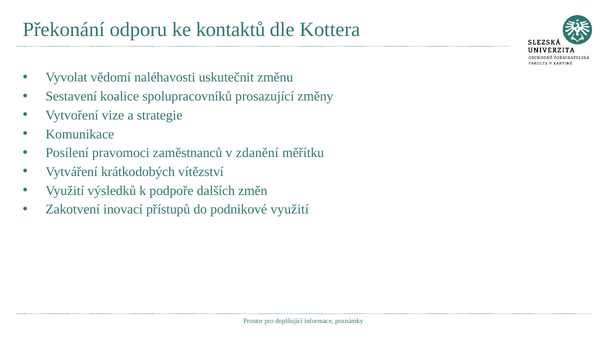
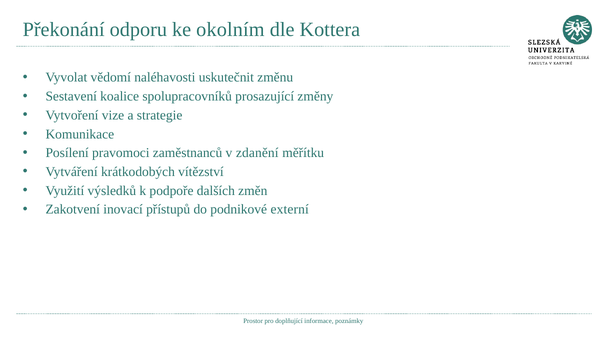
kontaktů: kontaktů -> okolním (230, 30)
podnikové využití: využití -> externí (290, 210)
